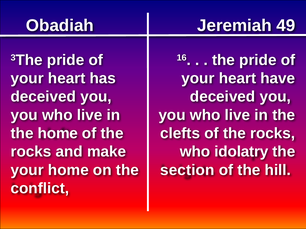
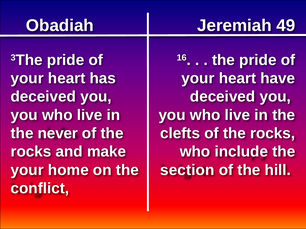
the home: home -> never (58, 134)
idolatry: idolatry -> include (241, 152)
